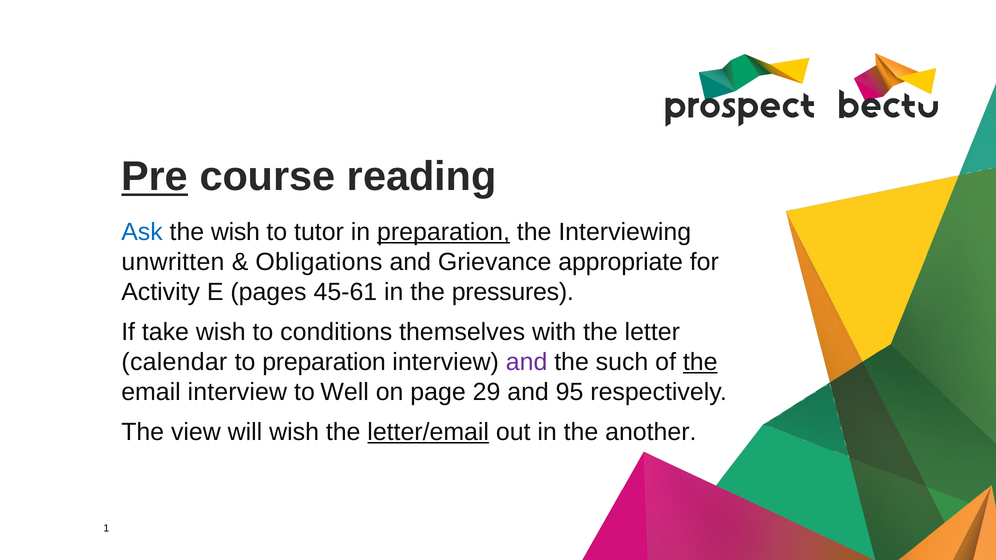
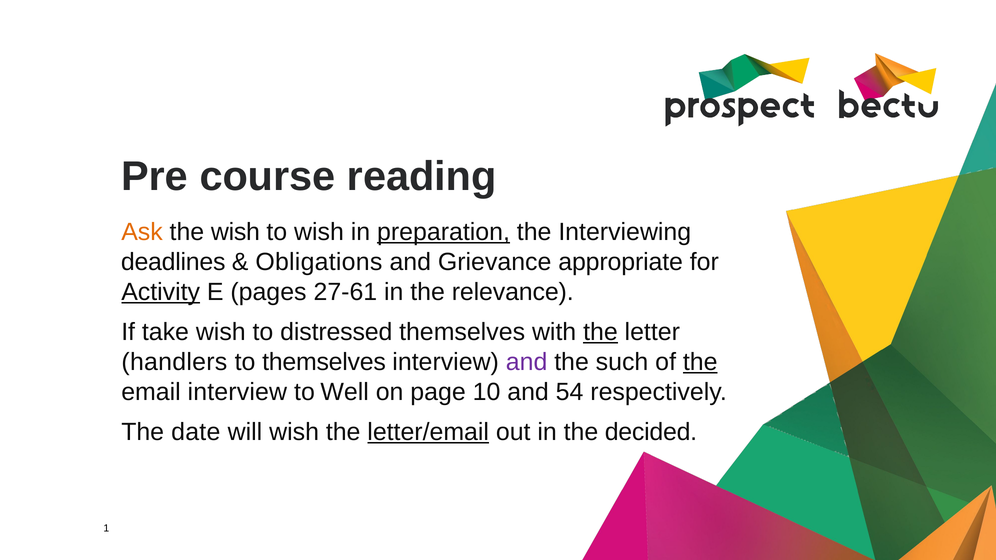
Pre underline: present -> none (155, 177)
Ask colour: blue -> orange (142, 232)
to tutor: tutor -> wish (319, 232)
unwritten: unwritten -> deadlines (173, 262)
Activity underline: none -> present (161, 292)
45-61: 45-61 -> 27-61 (345, 292)
pressures: pressures -> relevance (513, 292)
conditions: conditions -> distressed (336, 332)
the underline: none -> present (600, 332)
calendar: calendar -> handlers (174, 362)
to preparation: preparation -> themselves (324, 362)
29: 29 -> 10 (487, 392)
95: 95 -> 54 (570, 392)
view: view -> date (196, 432)
another: another -> decided (651, 432)
